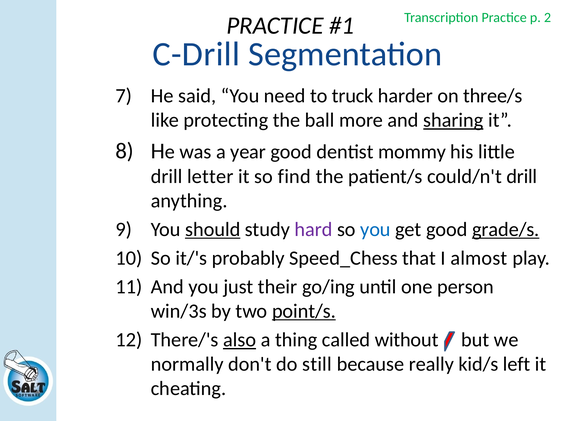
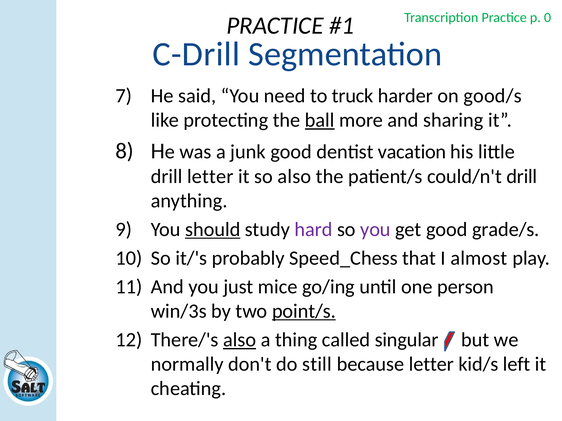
2: 2 -> 0 (548, 18)
three/s: three/s -> good/s (493, 96)
ball underline: none -> present (320, 120)
sharing underline: present -> none (453, 120)
year: year -> junk (248, 152)
mommy: mommy -> vacation (412, 152)
so find: find -> also (294, 177)
you colour: blue -> purple (375, 230)
grade/s underline: present -> none (506, 230)
their: their -> mice (278, 287)
without: without -> singular (407, 340)
because really: really -> letter (431, 365)
